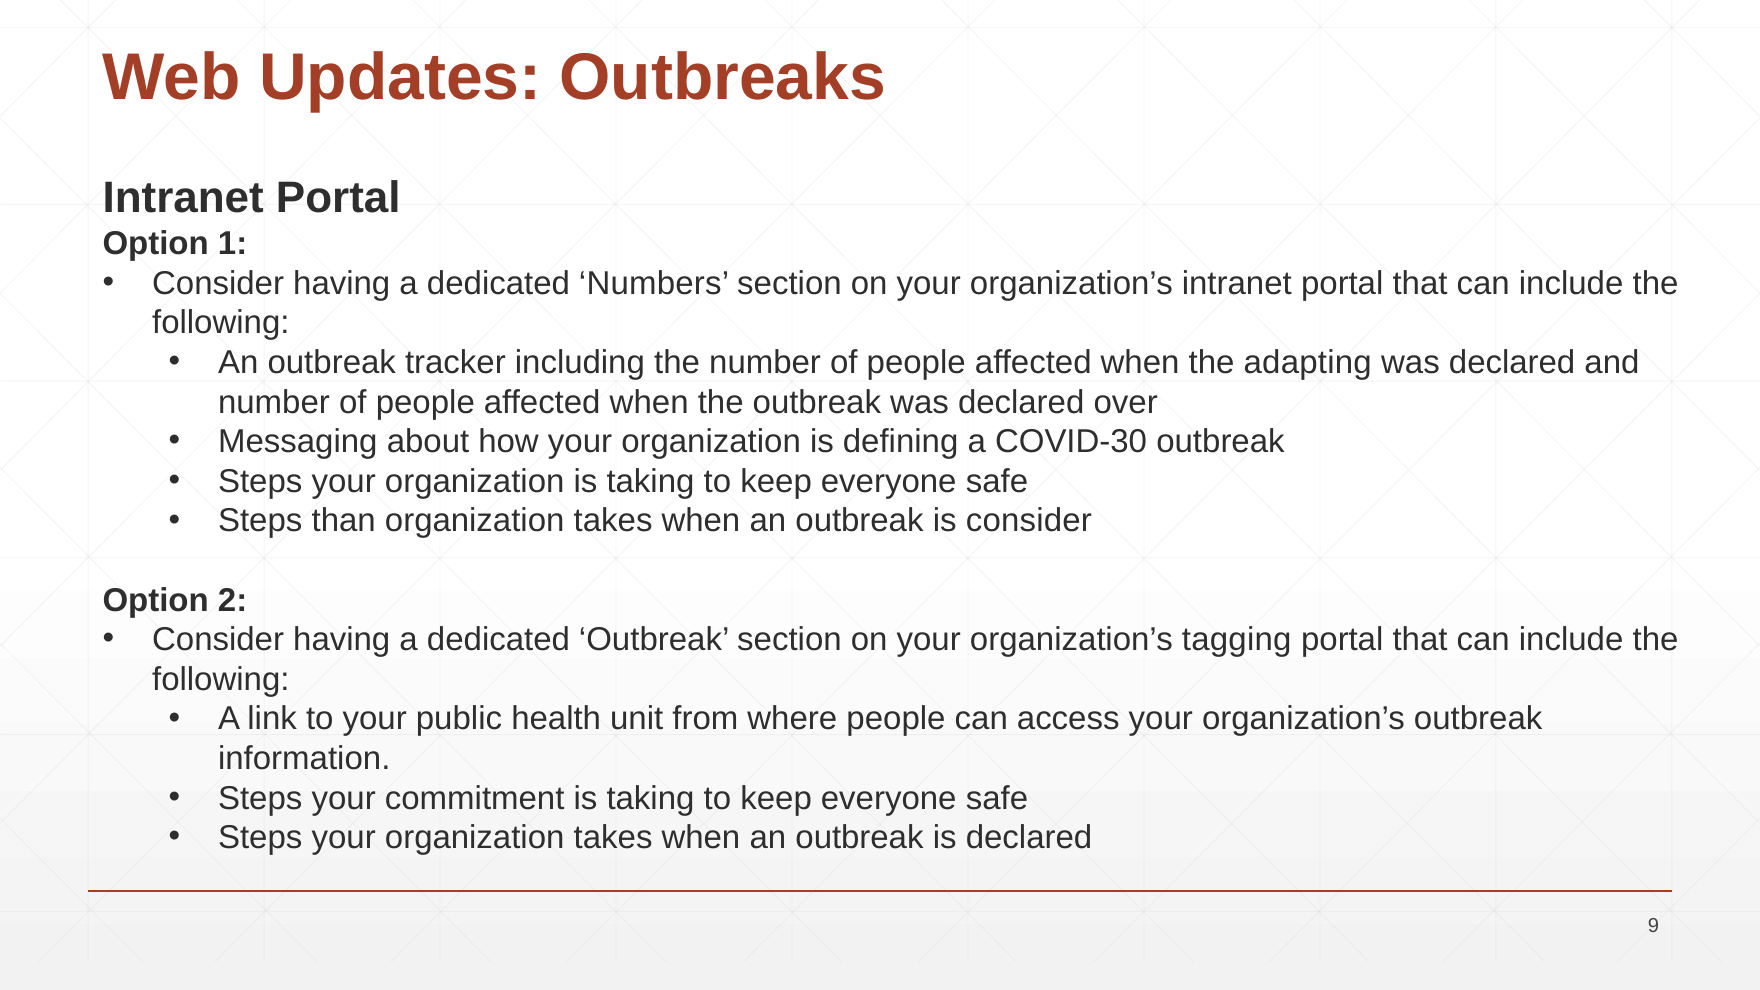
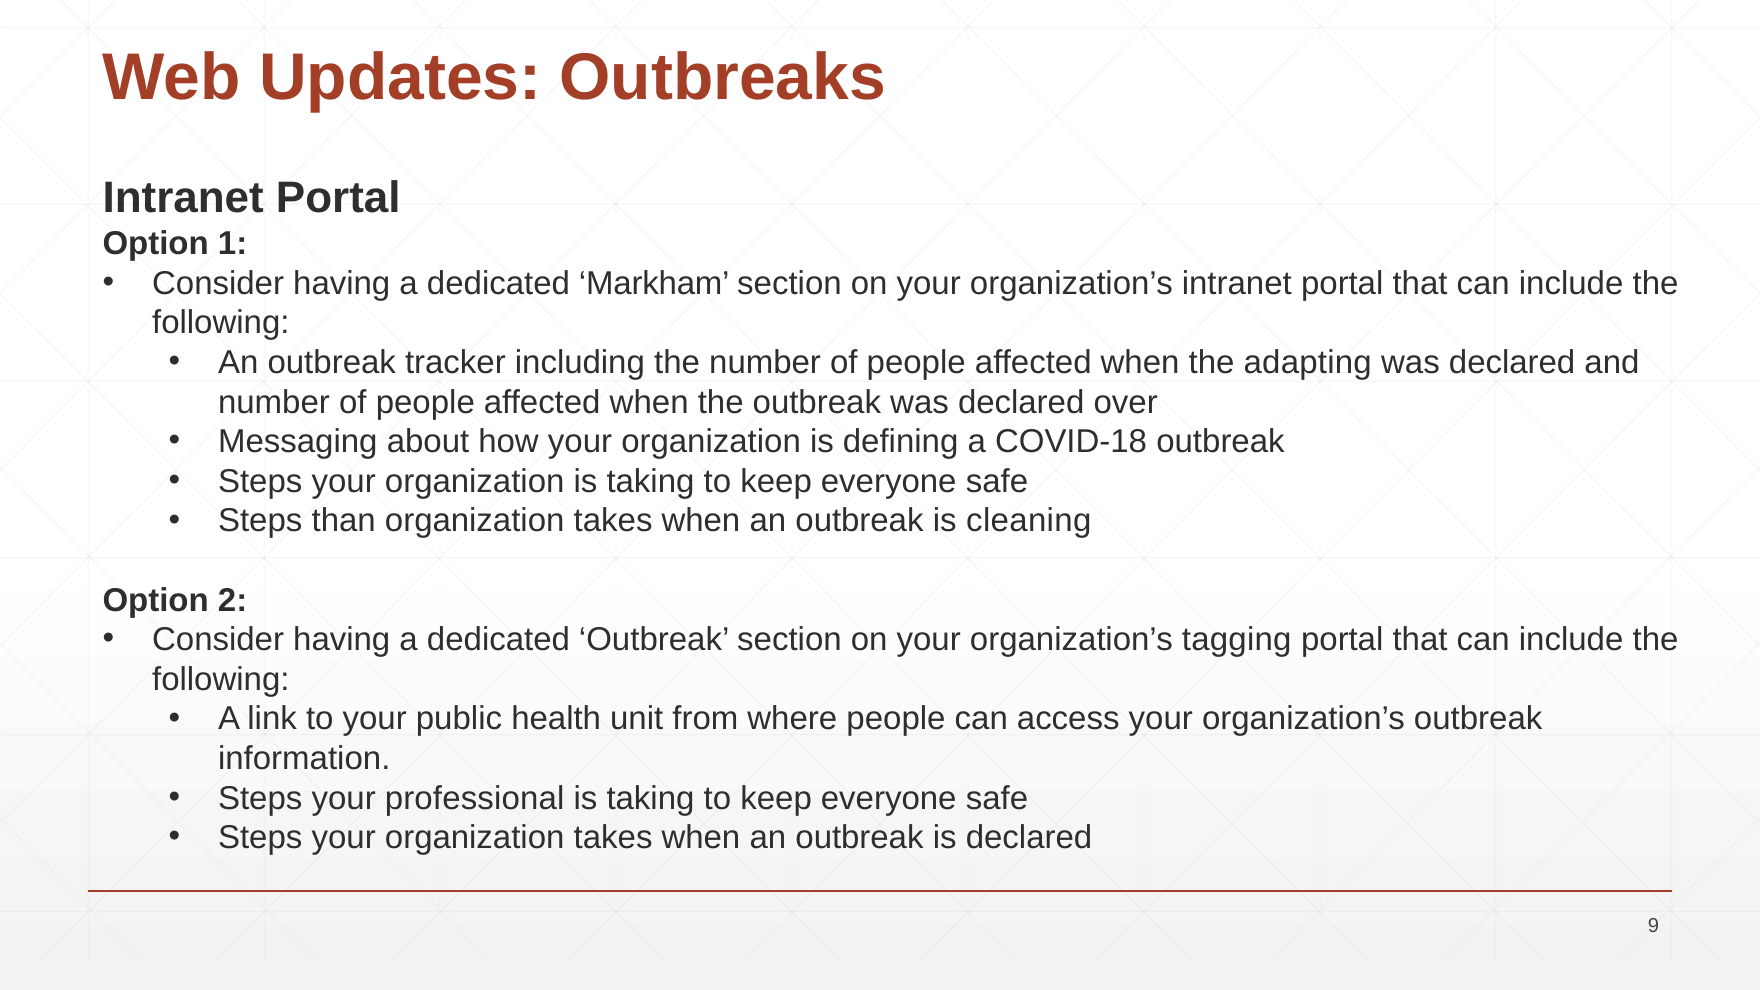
Numbers: Numbers -> Markham (654, 283)
COVID-30: COVID-30 -> COVID-18 (1071, 442)
is consider: consider -> cleaning (1029, 521)
commitment: commitment -> professional (475, 798)
